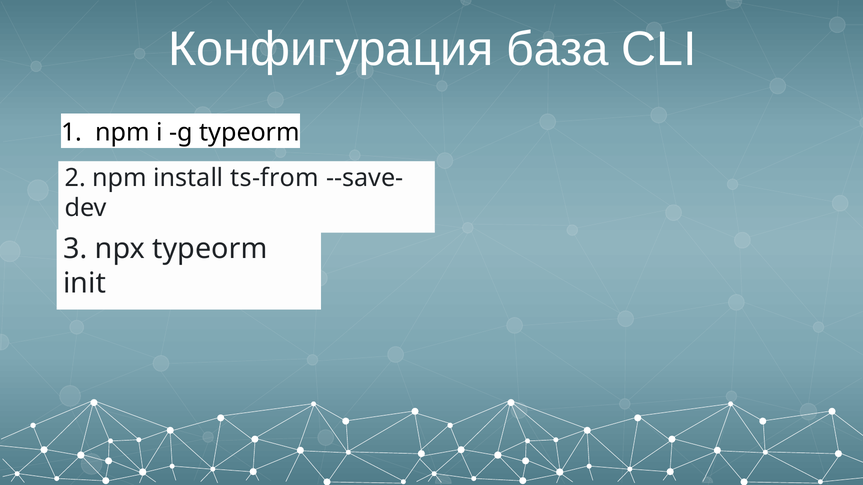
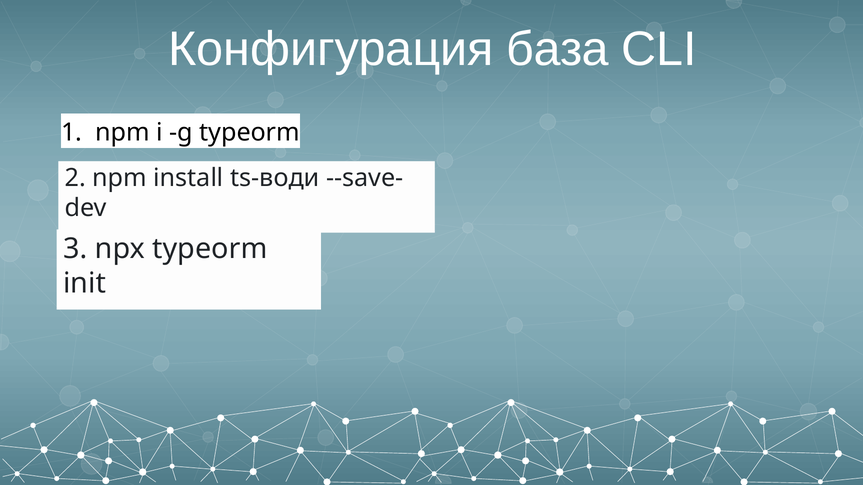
ts-from: ts-from -> ts-води (275, 178)
